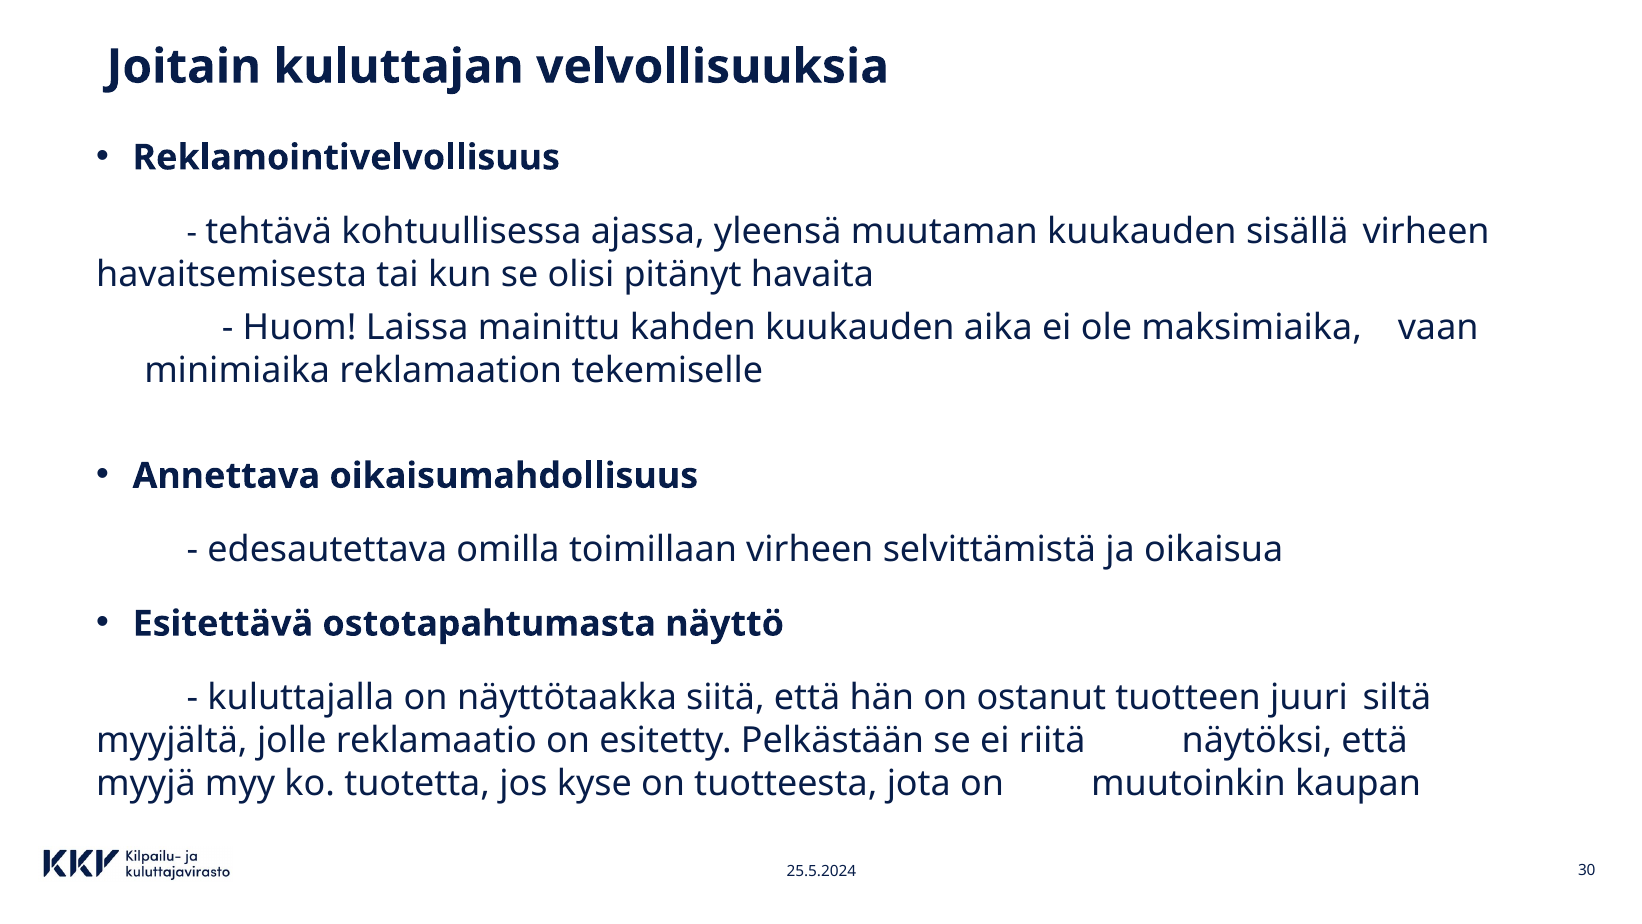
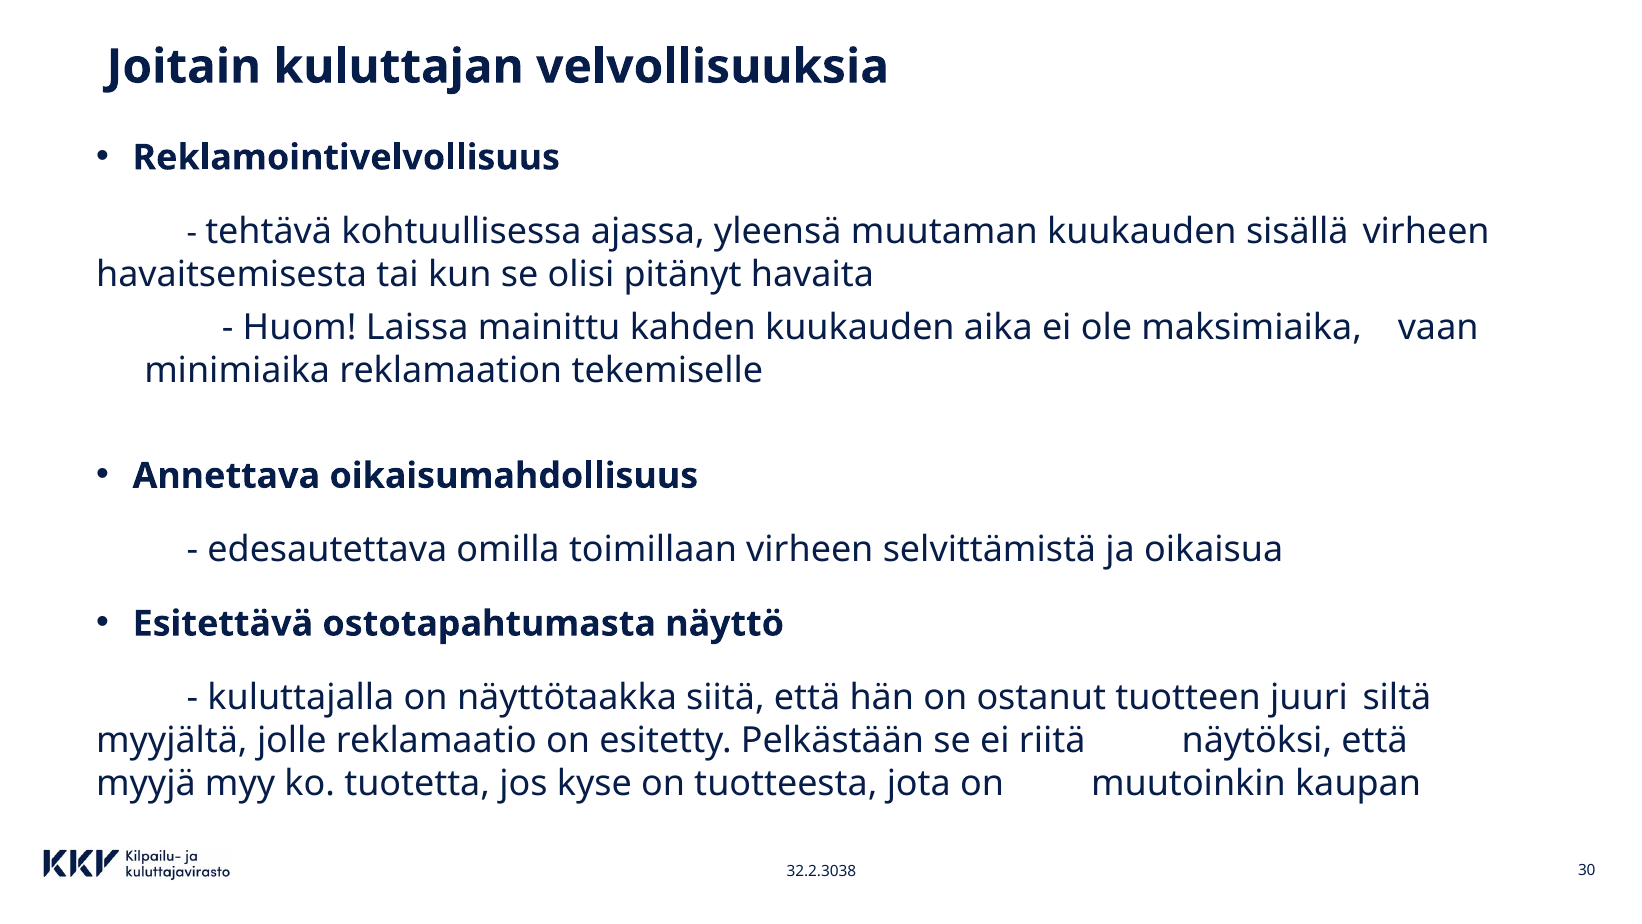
25.5.2024: 25.5.2024 -> 32.2.3038 (821, 871)
